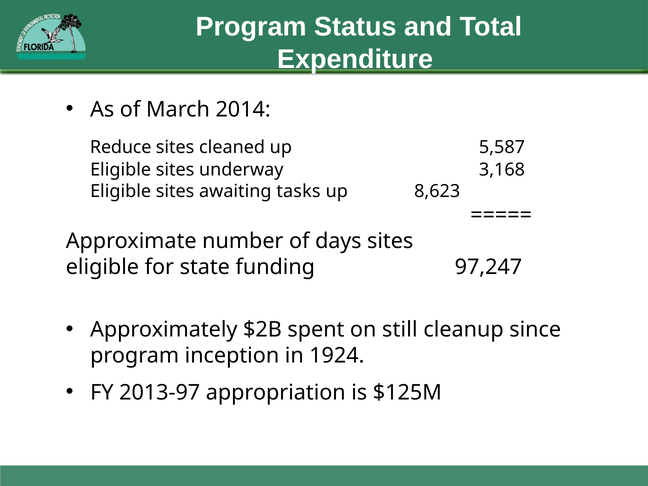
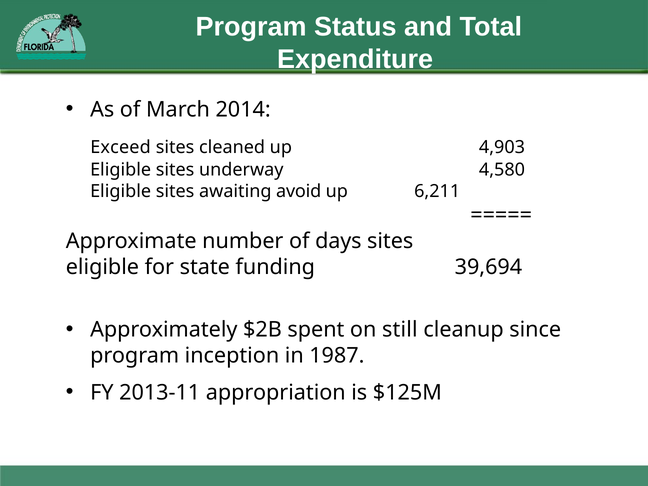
Reduce: Reduce -> Exceed (121, 147)
5,587: 5,587 -> 4,903 (502, 147)
3,168: 3,168 -> 4,580 (502, 170)
tasks: tasks -> avoid (299, 191)
8,623: 8,623 -> 6,211 (437, 191)
97,247: 97,247 -> 39,694 (488, 267)
1924: 1924 -> 1987 (337, 356)
2013-97: 2013-97 -> 2013-11 (160, 392)
